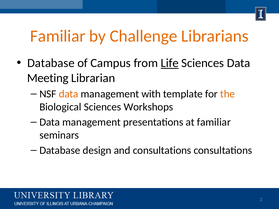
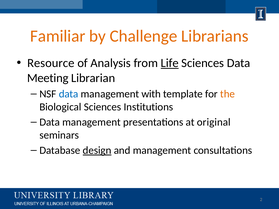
Database: Database -> Resource (51, 63)
Campus: Campus -> Analysis (111, 63)
data colour: orange -> blue (69, 94)
Workshops: Workshops -> Institutions (148, 107)
at familiar: familiar -> original (214, 122)
design underline: none -> present (97, 151)
and consultations: consultations -> management (162, 151)
